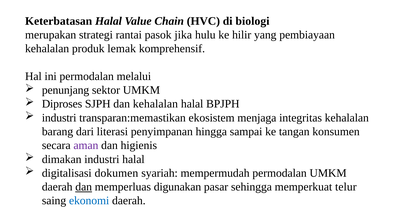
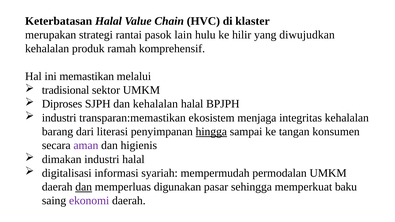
biologi: biologi -> klaster (253, 21)
jika: jika -> lain (183, 35)
pembiayaan: pembiayaan -> diwujudkan (307, 35)
lemak: lemak -> ramah (122, 49)
ini permodalan: permodalan -> memastikan (87, 76)
penunjang: penunjang -> tradisional (66, 90)
hingga underline: none -> present (211, 132)
dokumen: dokumen -> informasi (117, 173)
telur: telur -> baku (346, 187)
ekonomi colour: blue -> purple (89, 201)
